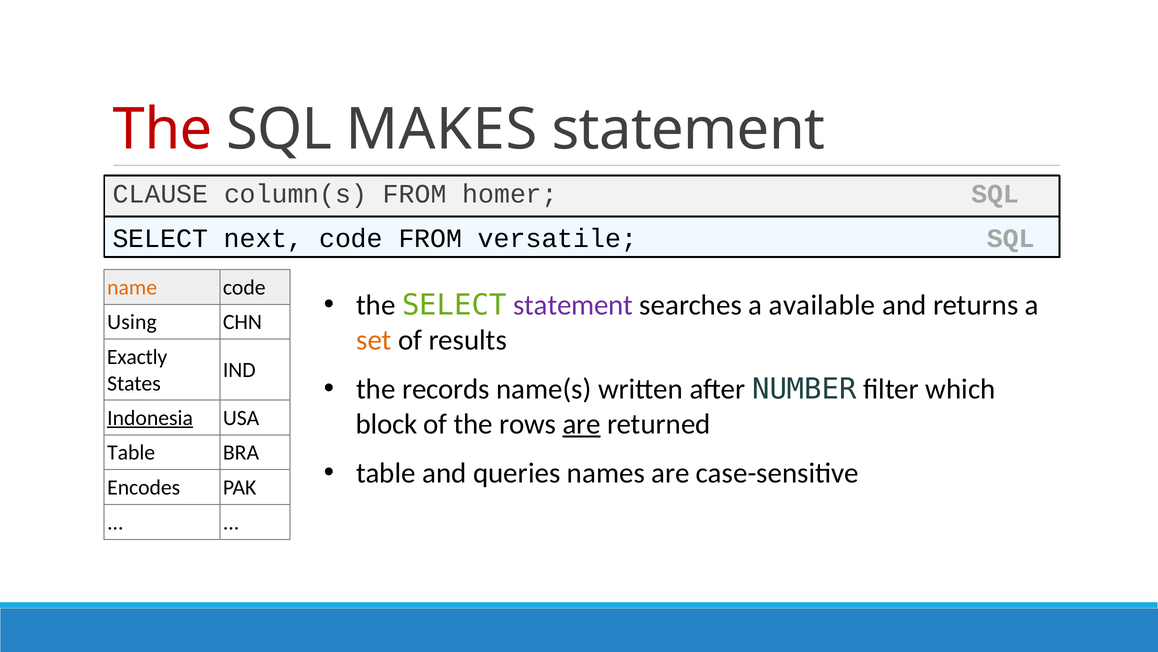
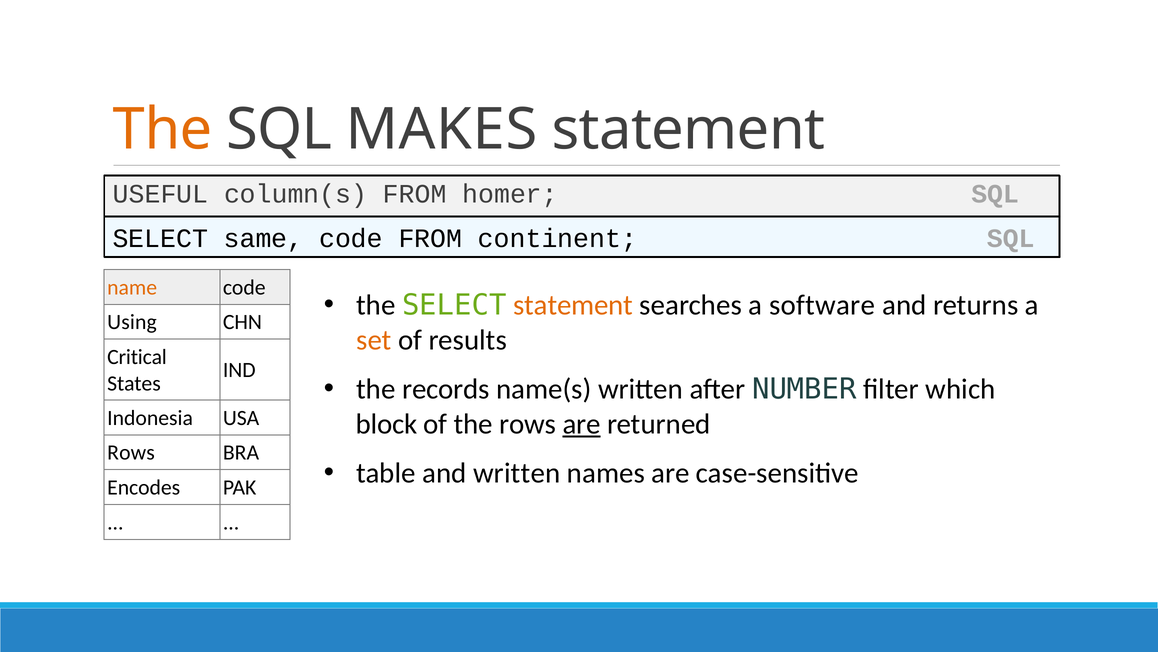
The colour: red -> orange (163, 130)
CLAUSE: CLAUSE -> USEFUL (161, 194)
next: next -> same (264, 238)
versatile: versatile -> continent (557, 238)
statement colour: purple -> orange (573, 305)
available: available -> software (822, 305)
Exactly: Exactly -> Critical (137, 357)
Indonesia underline: present -> none (150, 418)
Table: Table -> Rows (131, 452)
and queries: queries -> written (517, 473)
